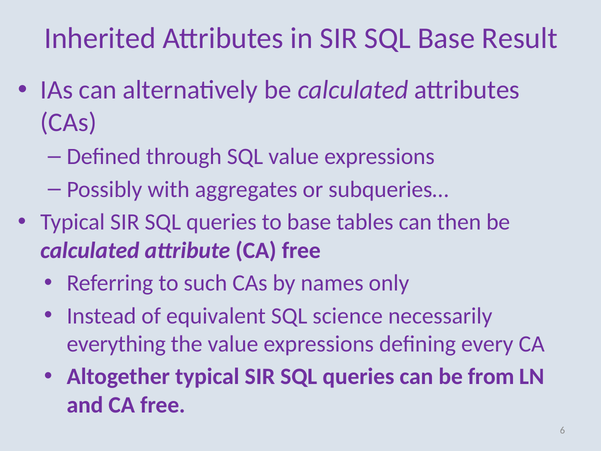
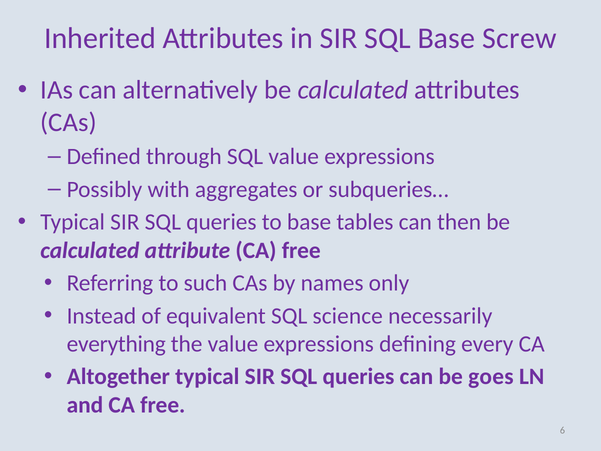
Result: Result -> Screw (520, 38)
from: from -> goes (491, 377)
